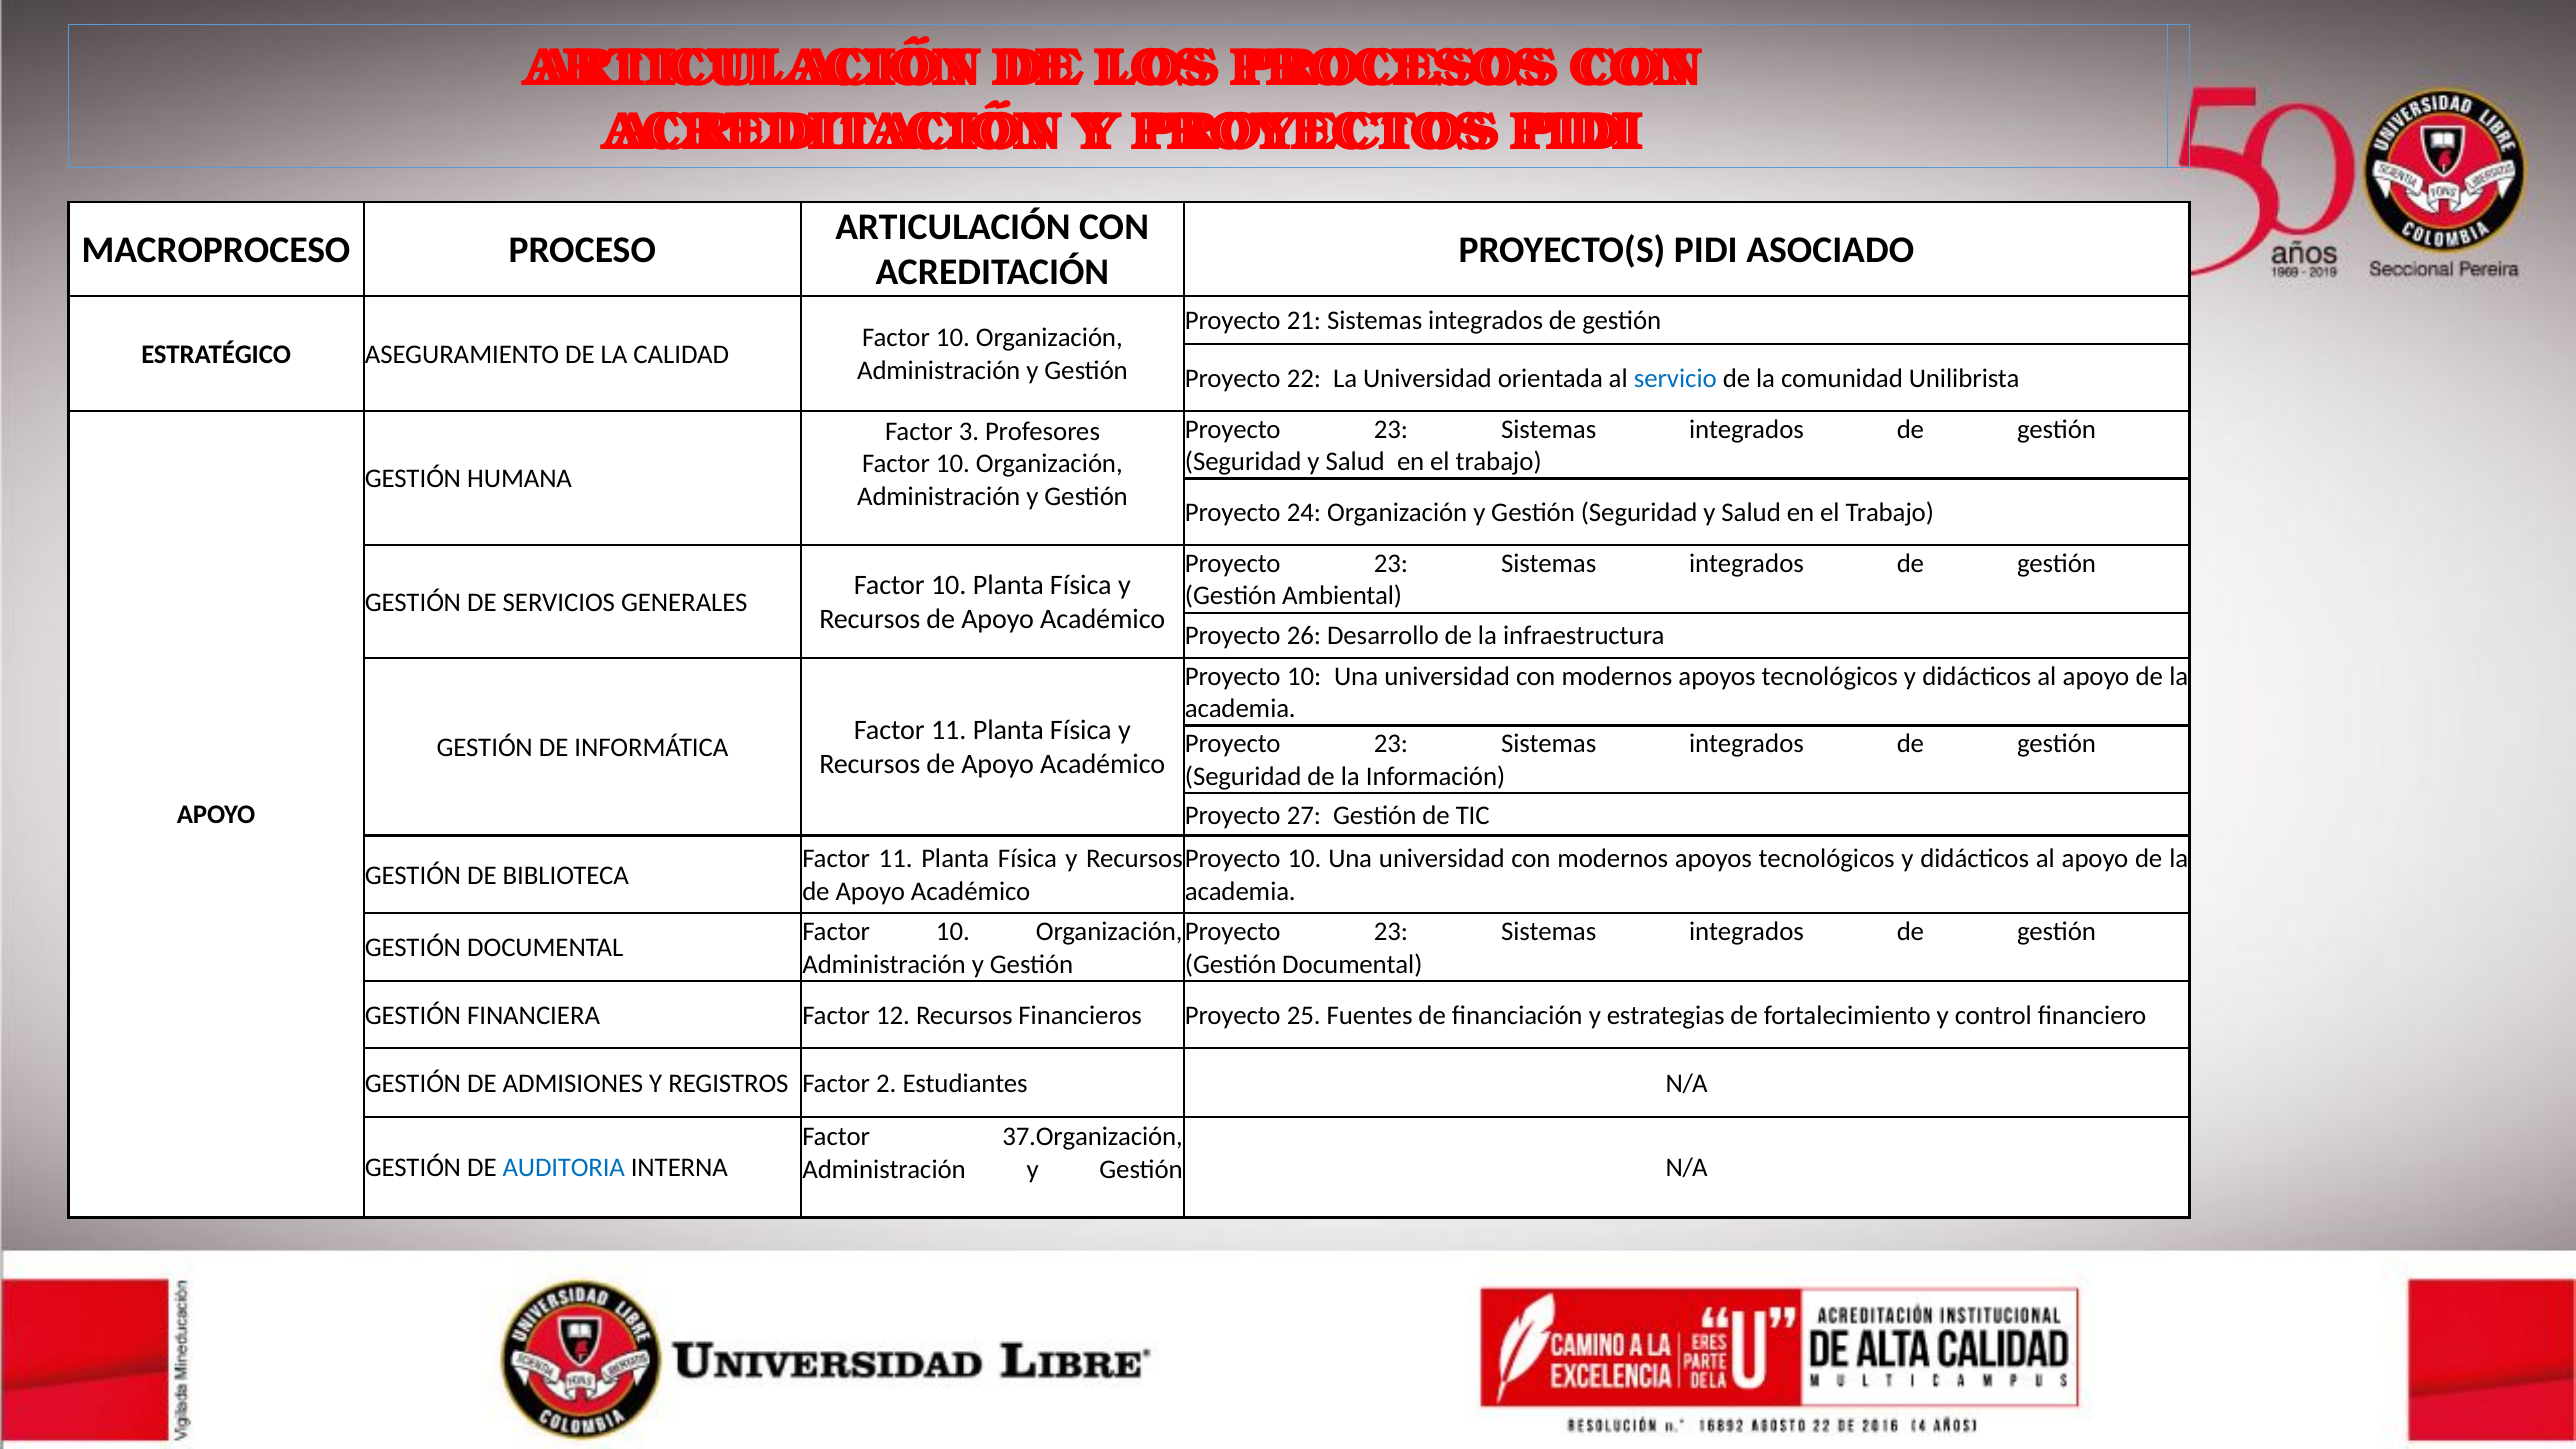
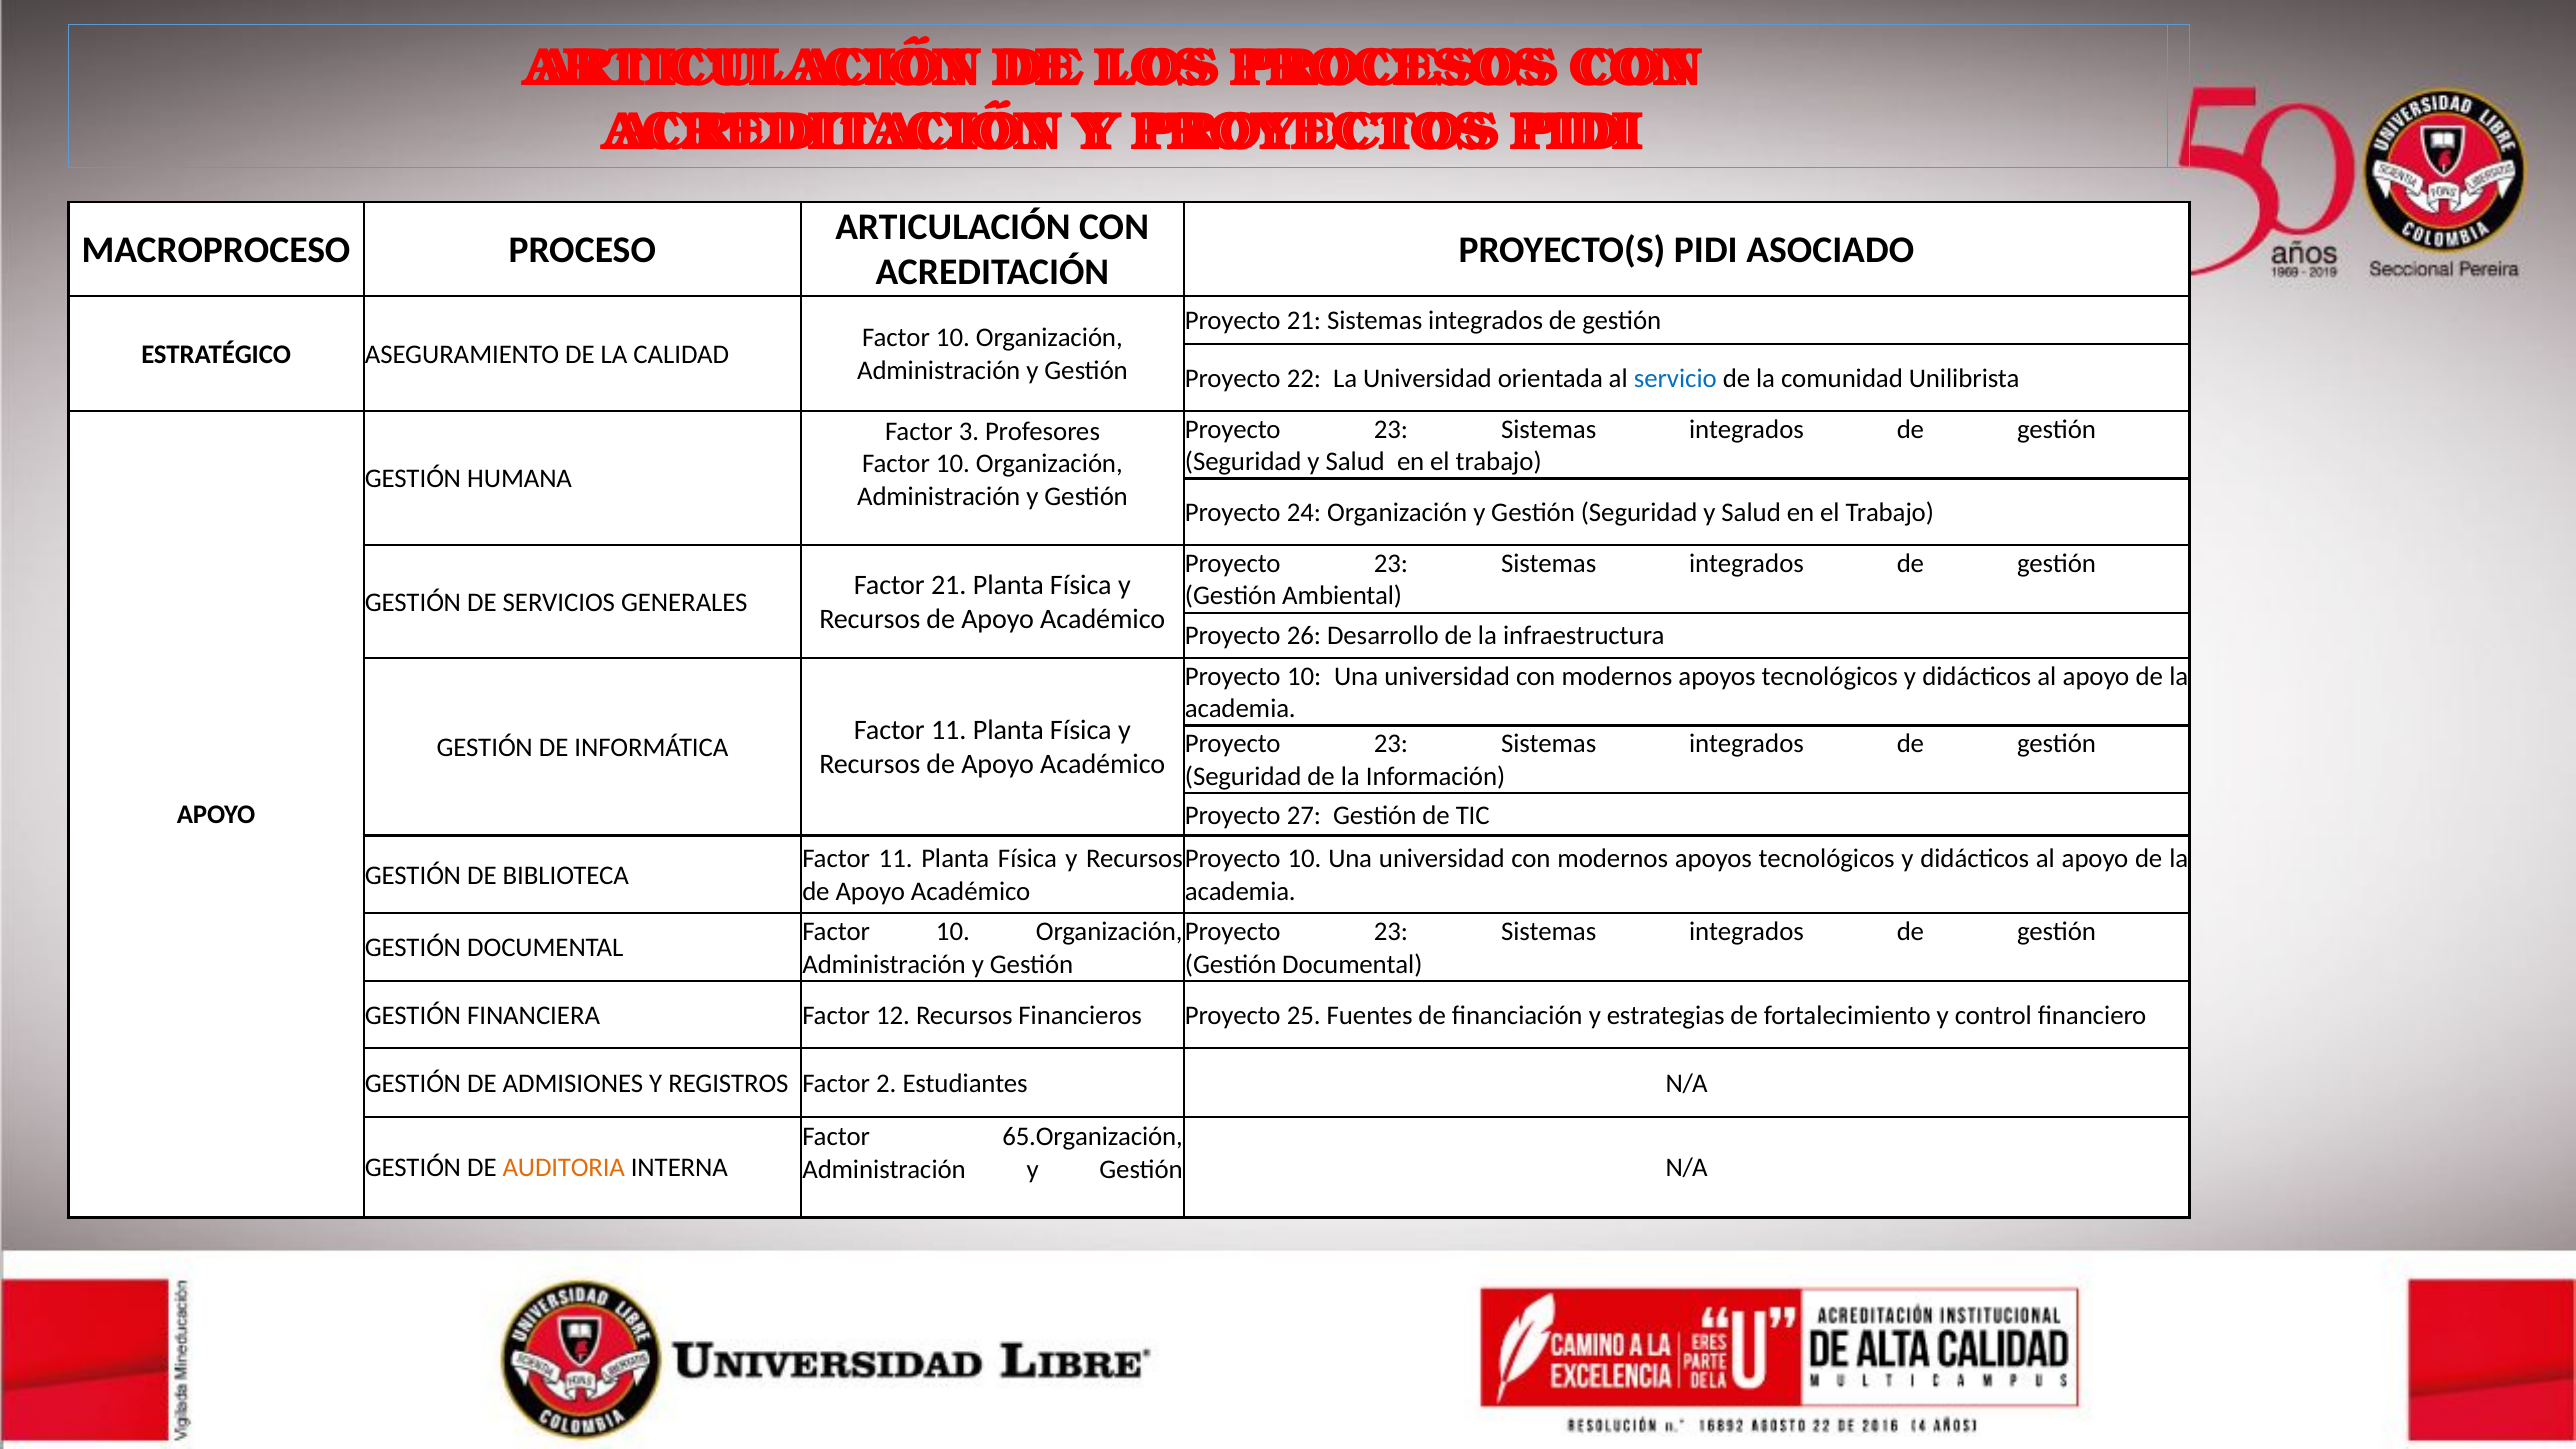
10: 10 -> 21 (949, 585)
37.Organización: 37.Organización -> 65.Organización (1093, 1137)
AUDITORIA colour: blue -> orange (564, 1168)
